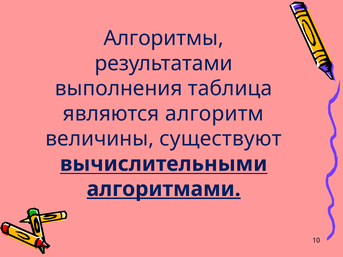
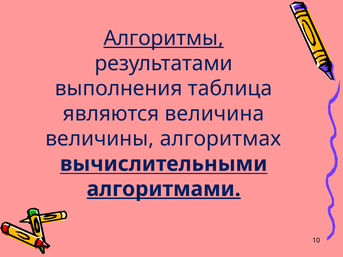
Алгоритмы underline: none -> present (164, 38)
алгоритм: алгоритм -> величина (215, 114)
существуют: существуют -> алгоритмах (220, 139)
